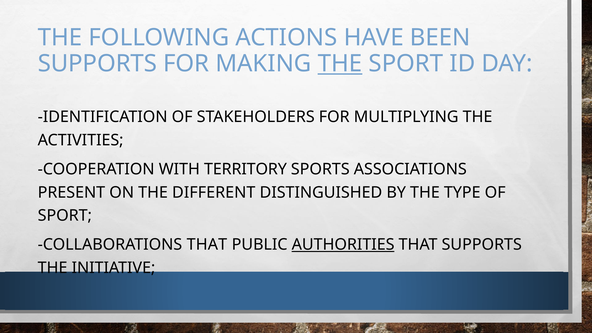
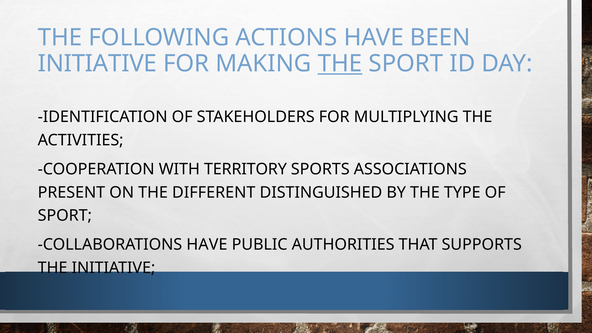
SUPPORTS: SUPPORTS -> INITIATIVE (97, 64)
COLLABORATIONS THAT: THAT -> HAVE (207, 245)
AUTHORITIES underline: present -> none (343, 245)
